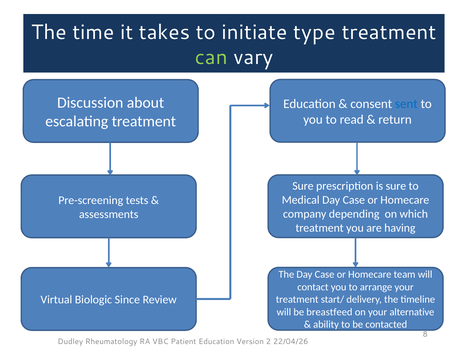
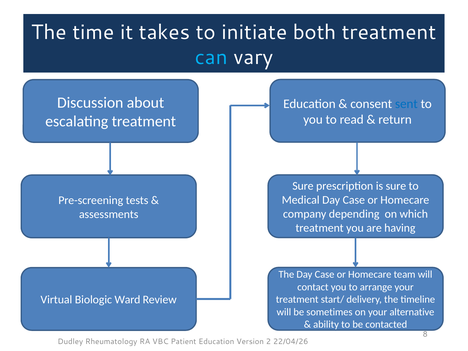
type: type -> both (315, 32)
can colour: light green -> light blue (211, 57)
Since: Since -> Ward (127, 300)
breastfeed: breastfeed -> sometimes (329, 312)
